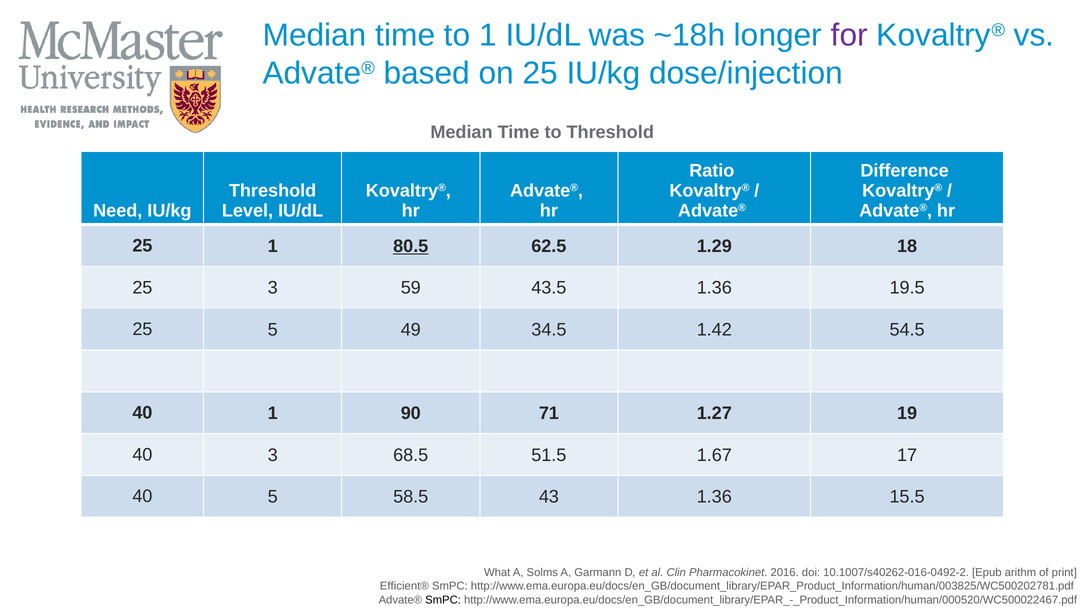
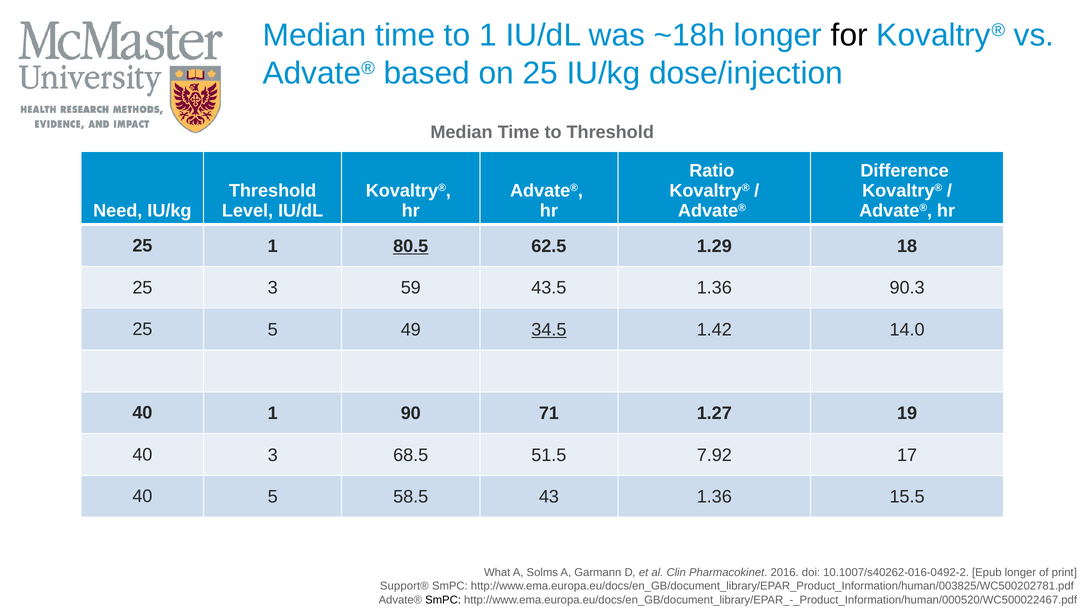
for colour: purple -> black (849, 35)
19.5: 19.5 -> 90.3 (907, 288)
34.5 underline: none -> present (549, 330)
54.5: 54.5 -> 14.0 (907, 330)
1.67: 1.67 -> 7.92 (714, 455)
Epub arithm: arithm -> longer (1020, 573)
Efficient®: Efficient® -> Support® (404, 586)
